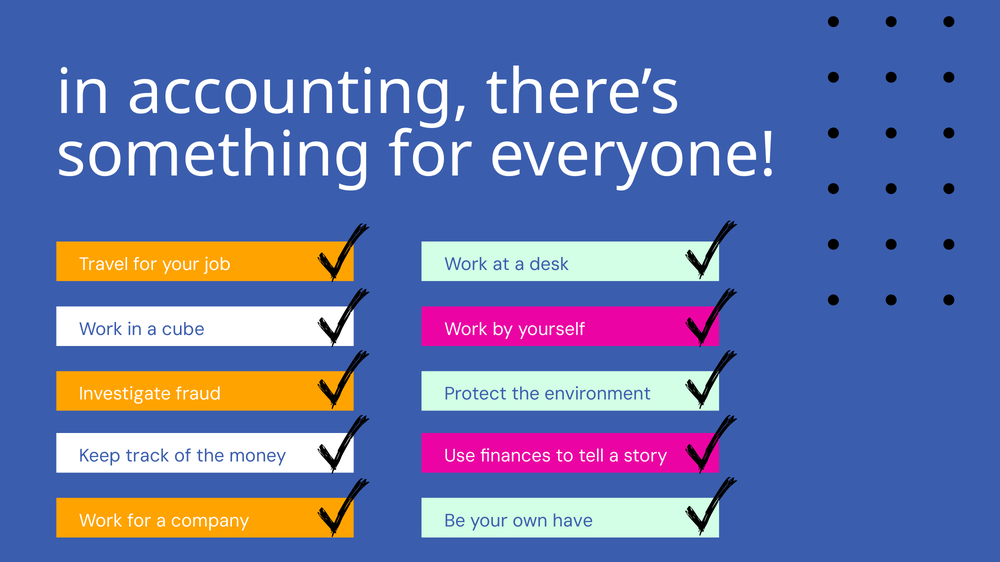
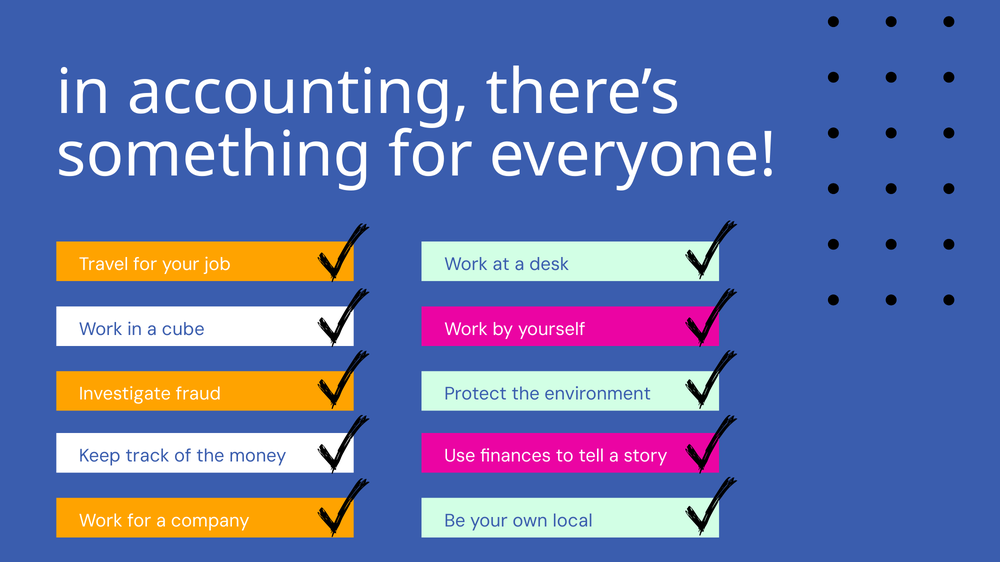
have: have -> local (573, 521)
